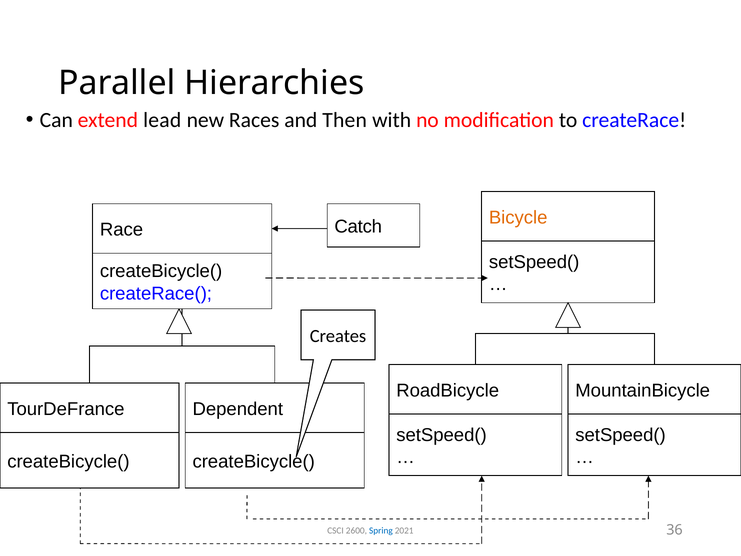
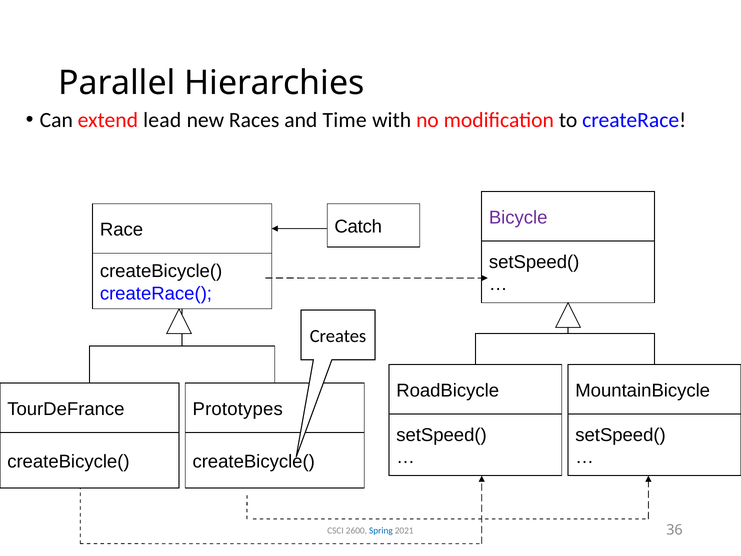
Then: Then -> Time (345, 120)
Bicycle colour: orange -> purple (518, 217)
Dependent: Dependent -> Prototypes (238, 409)
